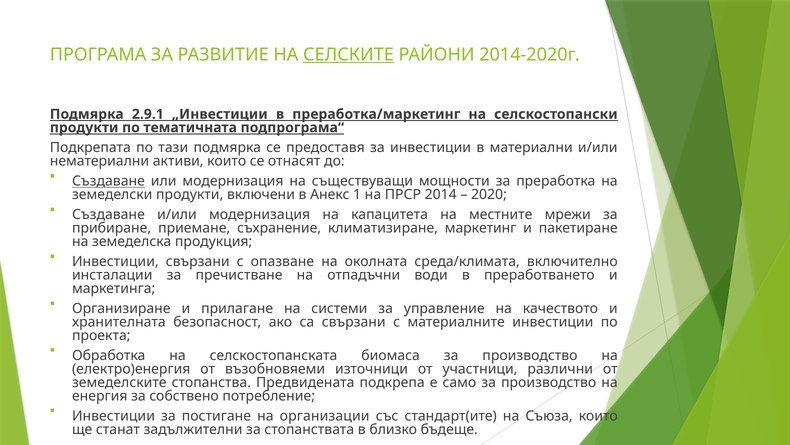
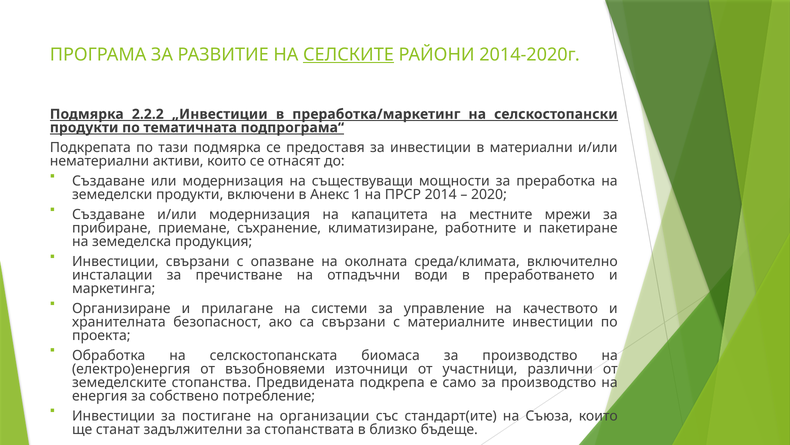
2.9.1: 2.9.1 -> 2.2.2 (148, 114)
Създаване underline: present -> none (108, 181)
маркетинг: маркетинг -> работните (481, 228)
